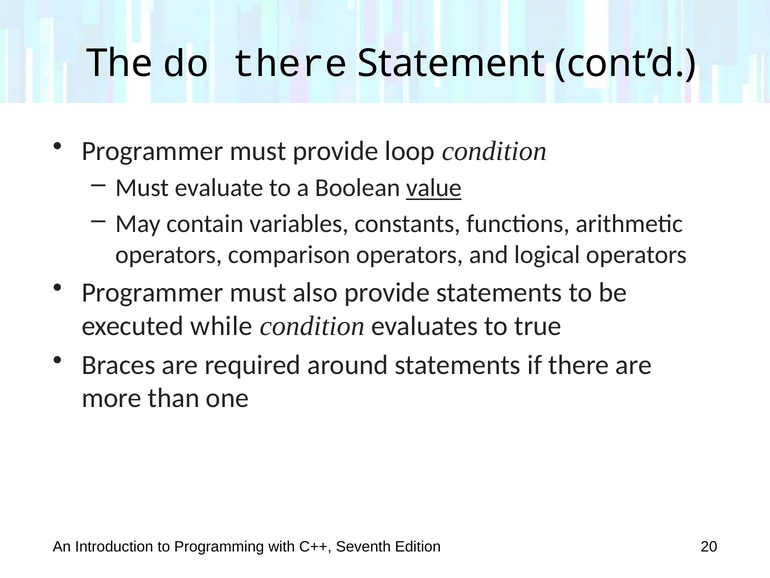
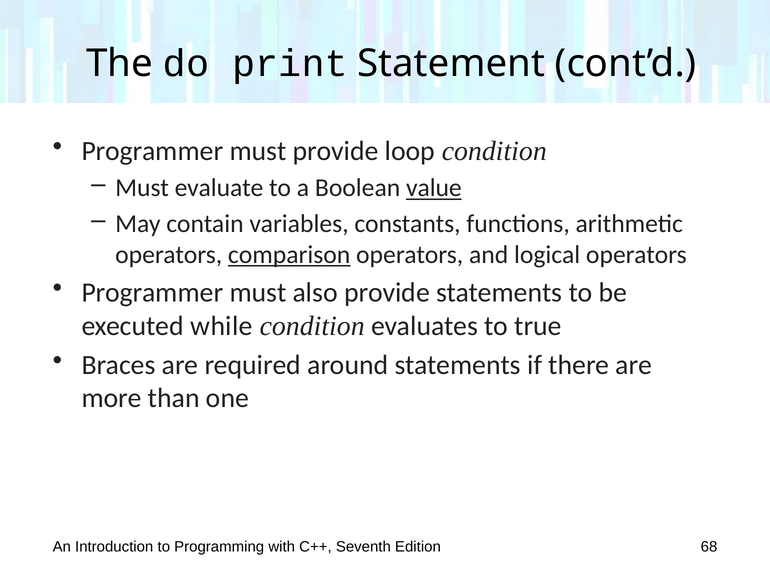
do there: there -> print (290, 64)
comparison underline: none -> present (289, 255)
20: 20 -> 68 (709, 546)
